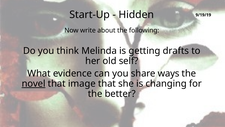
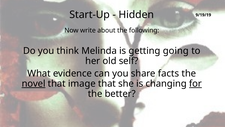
drafts: drafts -> going (176, 51)
ways: ways -> facts (168, 73)
for underline: none -> present (195, 83)
